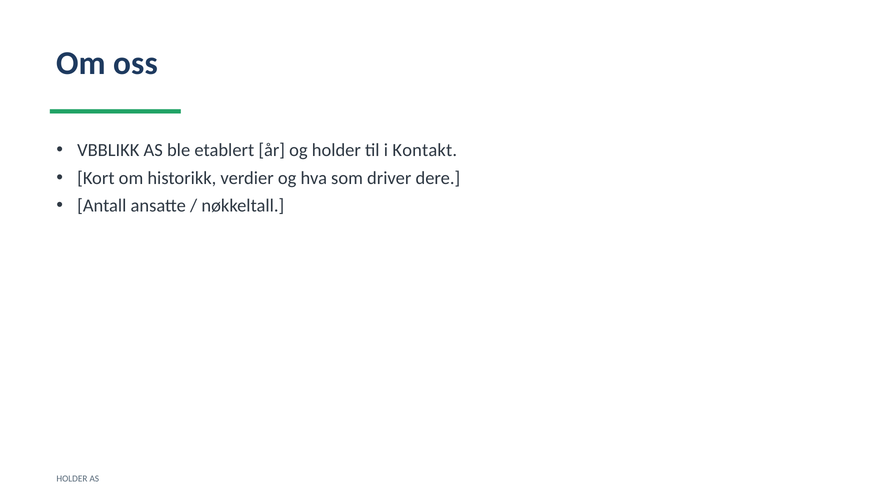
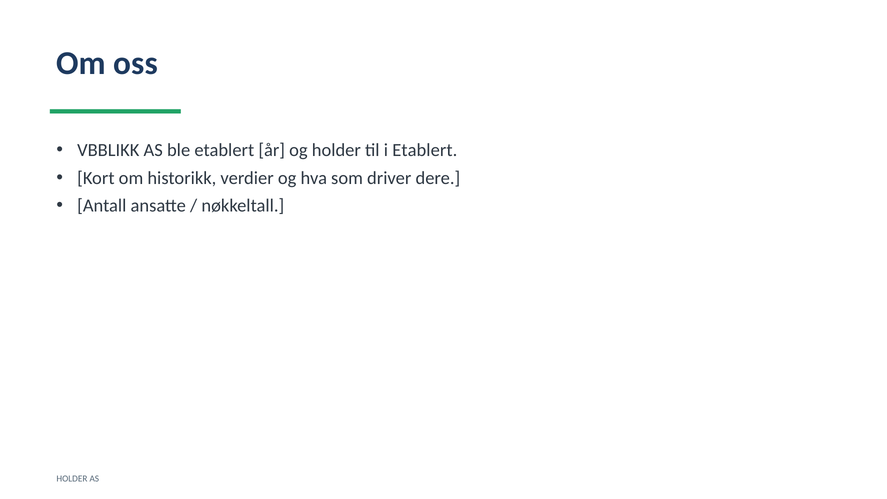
i Kontakt: Kontakt -> Etablert (425, 150)
